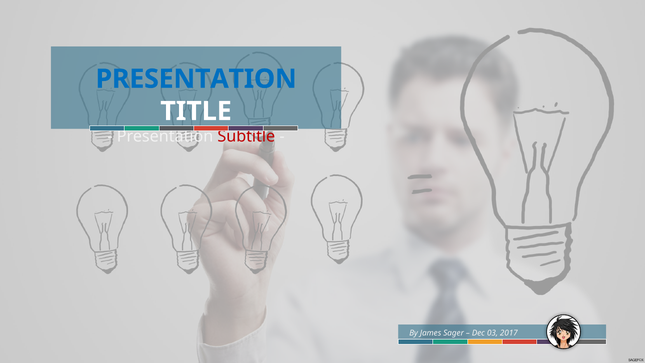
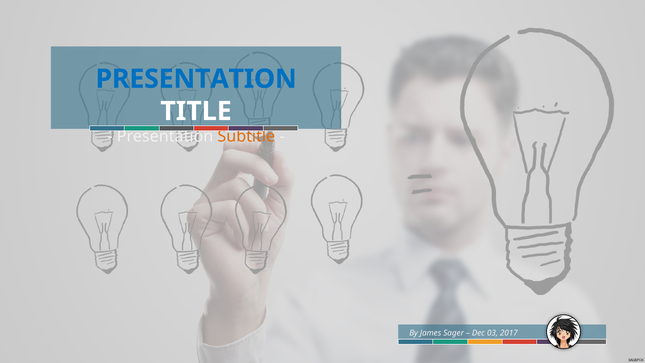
Subtitle colour: red -> orange (246, 136)
